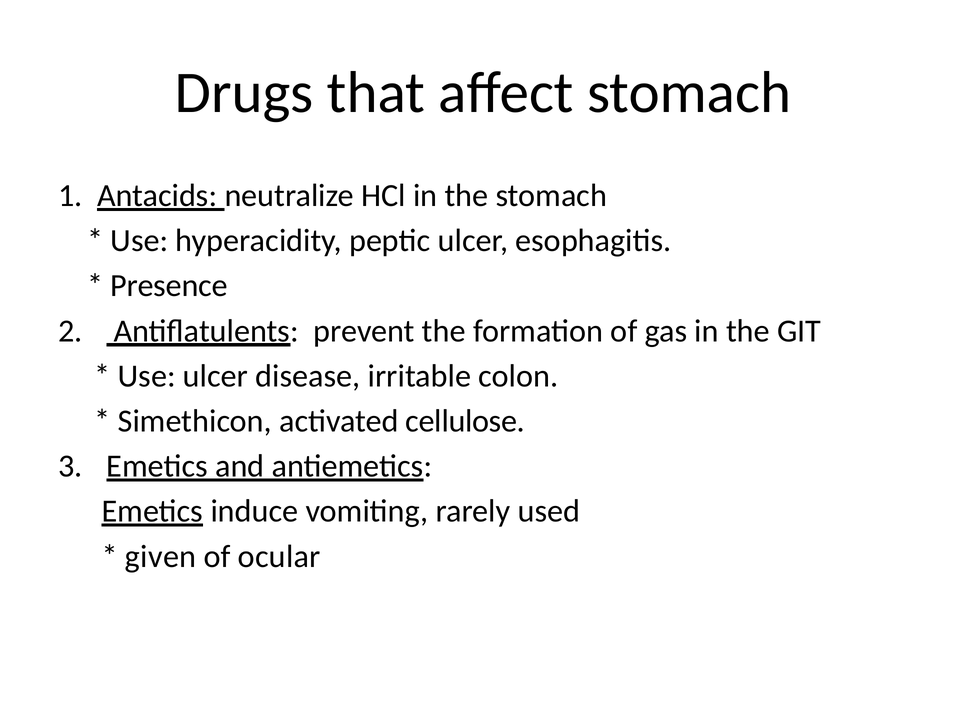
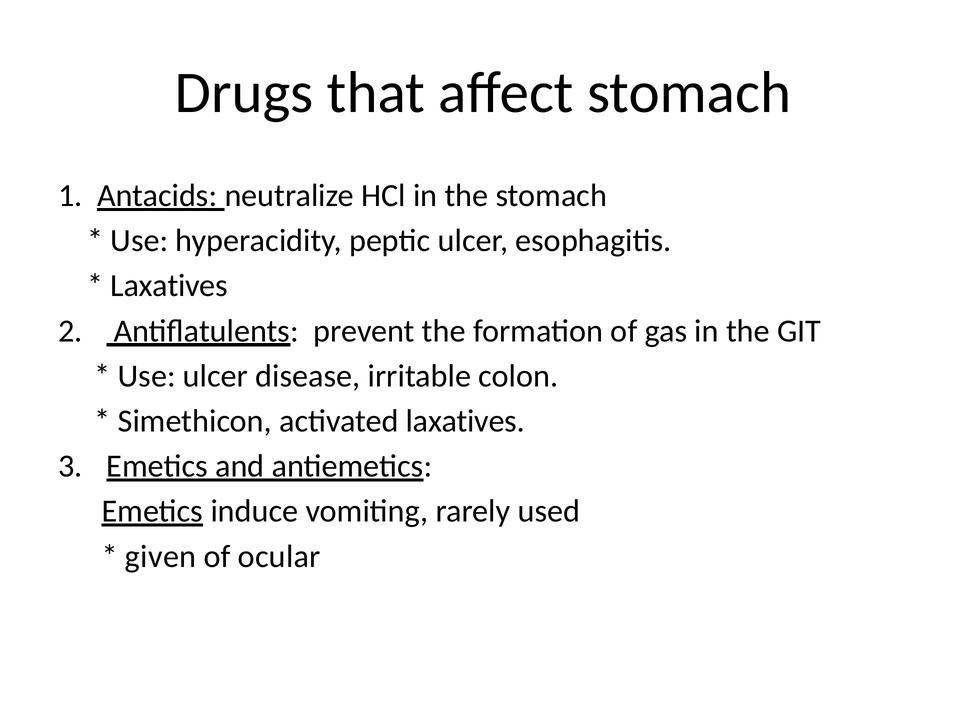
Presence: Presence -> Laxatives (169, 286)
activated cellulose: cellulose -> laxatives (465, 421)
